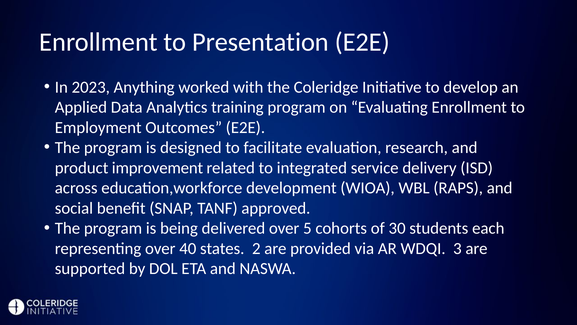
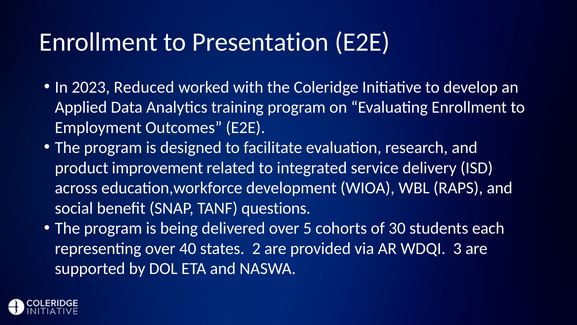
Anything: Anything -> Reduced (144, 87)
approved: approved -> questions (276, 208)
